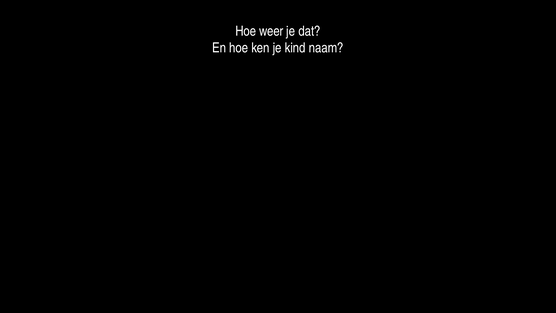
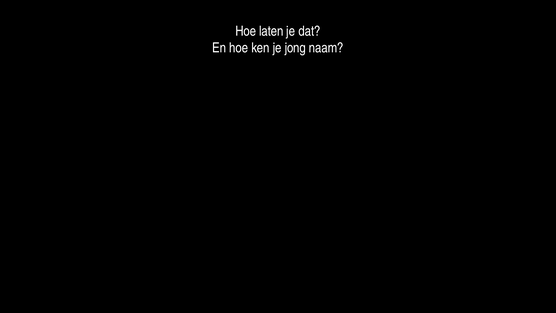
weer: weer -> laten (271, 31)
kind: kind -> jong (295, 48)
